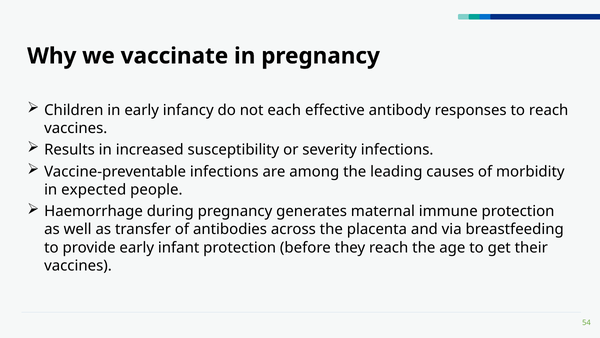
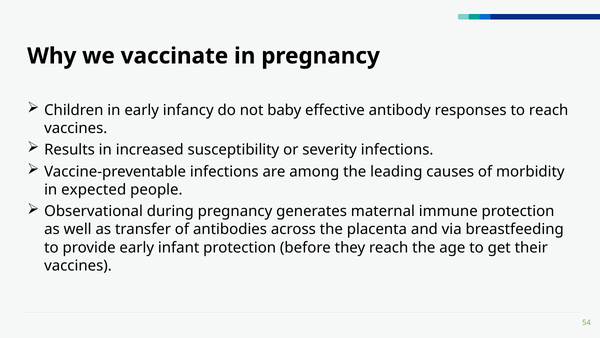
each: each -> baby (284, 110)
Haemorrhage: Haemorrhage -> Observational (94, 211)
